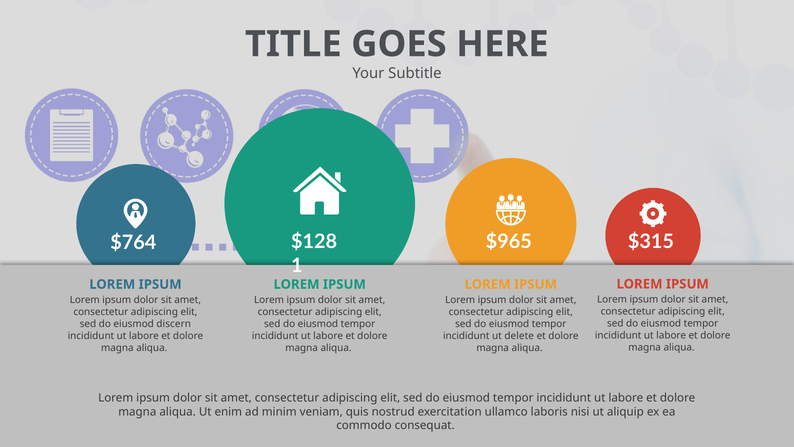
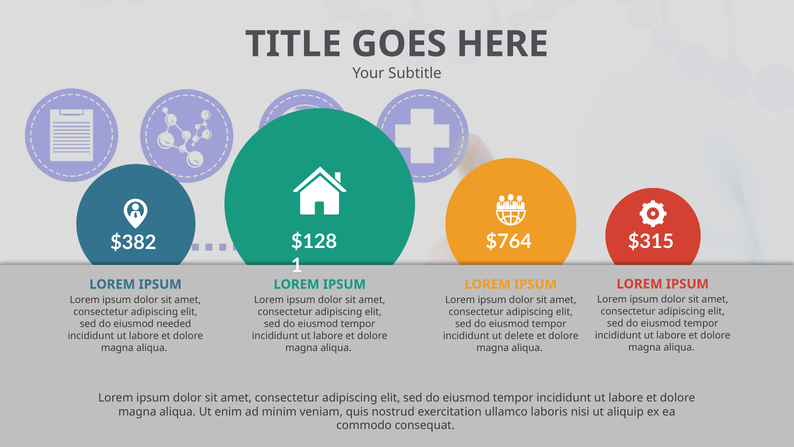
$965: $965 -> $764 (509, 241)
$764: $764 -> $382 (133, 242)
discern: discern -> needed (174, 324)
